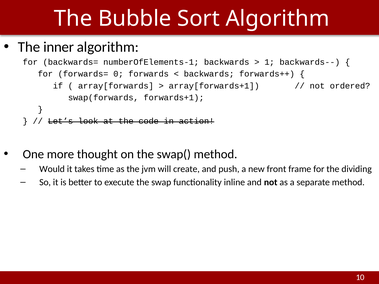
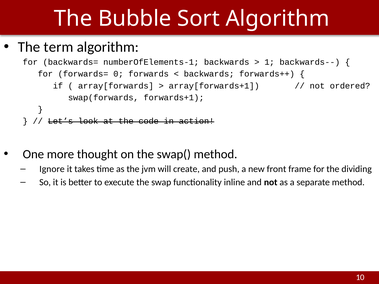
inner: inner -> term (58, 47)
Would: Would -> Ignore (52, 169)
